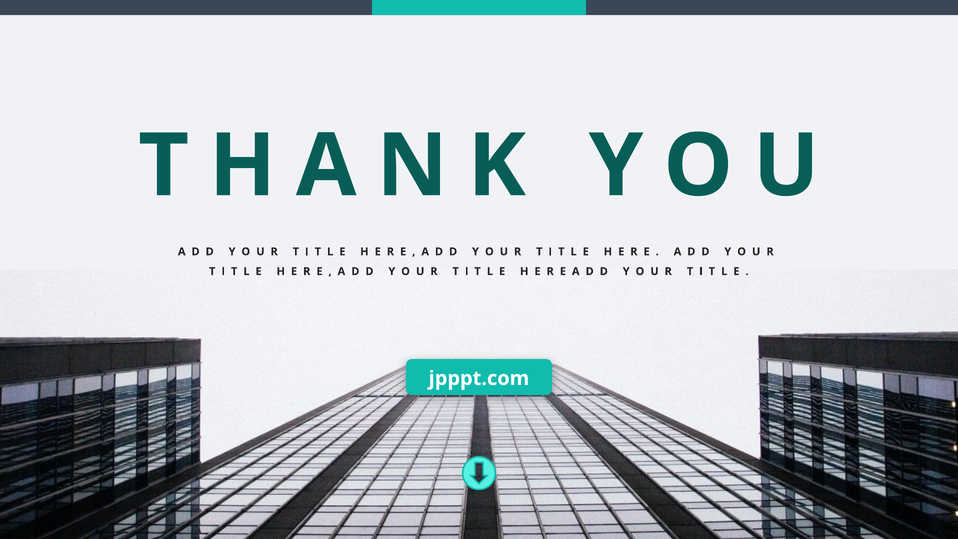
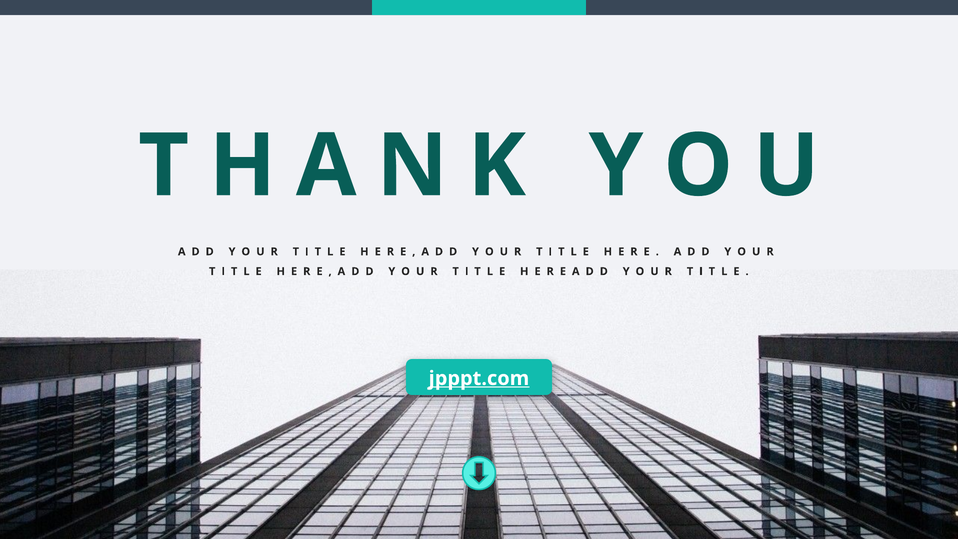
jpppt.com underline: none -> present (479, 378)
